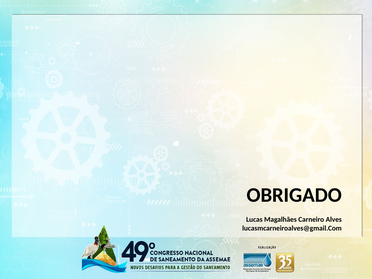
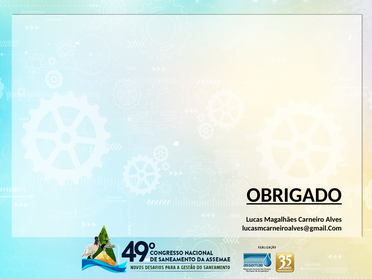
OBRIGADO underline: none -> present (294, 195)
